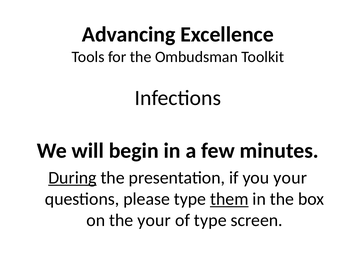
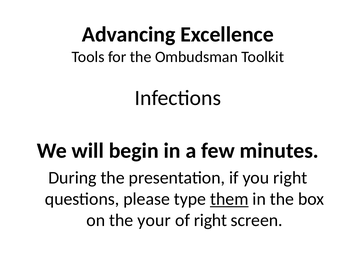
During underline: present -> none (72, 178)
you your: your -> right (290, 178)
of type: type -> right (210, 220)
